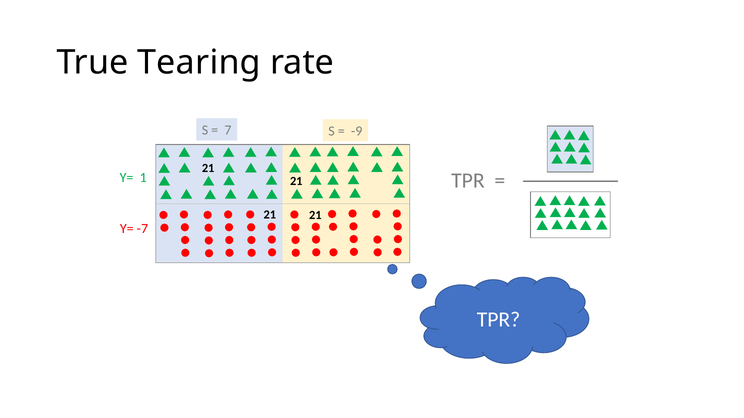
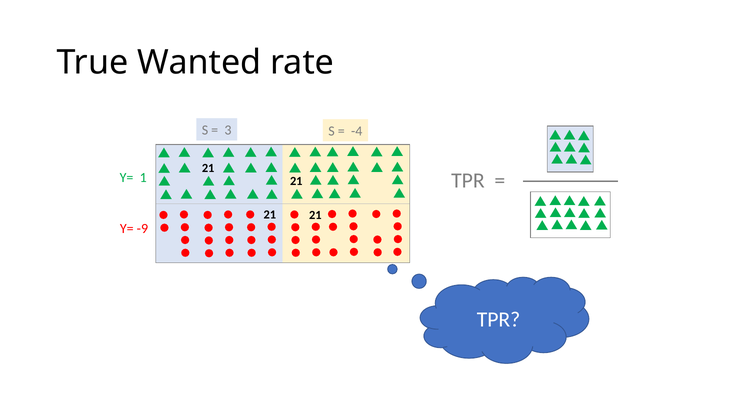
Tearing: Tearing -> Wanted (199, 62)
7: 7 -> 3 (228, 130)
-9: -9 -> -4 (357, 131)
-7: -7 -> -9 (142, 229)
